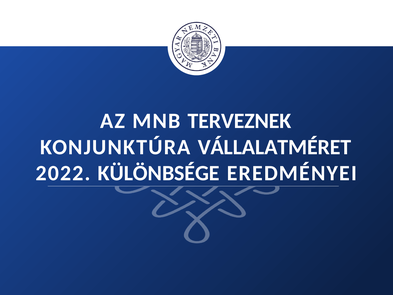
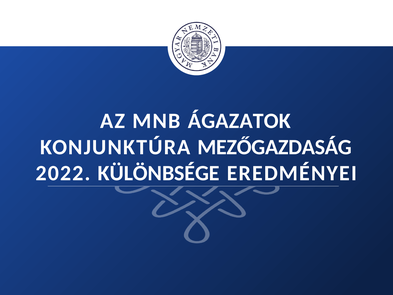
TERVEZNEK: TERVEZNEK -> ÁGAZATOK (239, 121)
VÁLLALATMÉRET: VÁLLALATMÉRET -> MEZŐGAZDASÁG (275, 147)
